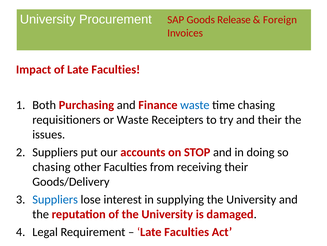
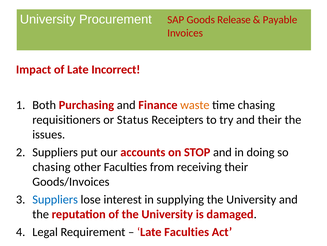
Foreign: Foreign -> Payable (280, 20)
of Late Faculties: Faculties -> Incorrect (116, 69)
waste colour: blue -> orange (195, 105)
or Waste: Waste -> Status (133, 119)
Goods/Delivery: Goods/Delivery -> Goods/Invoices (71, 181)
